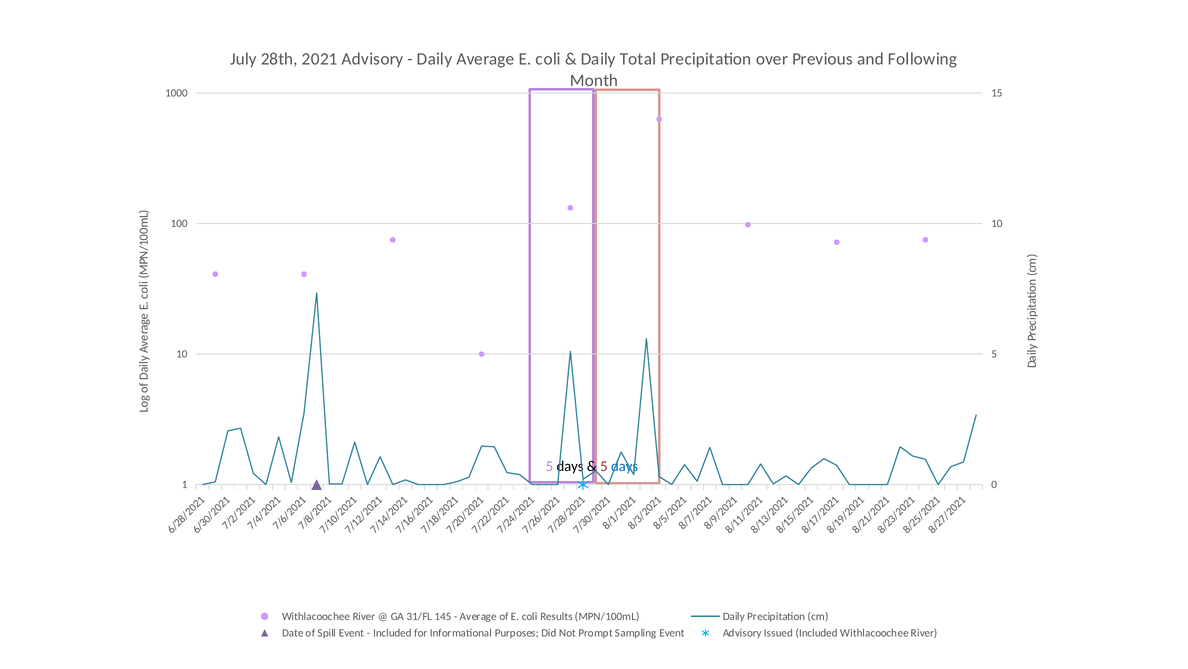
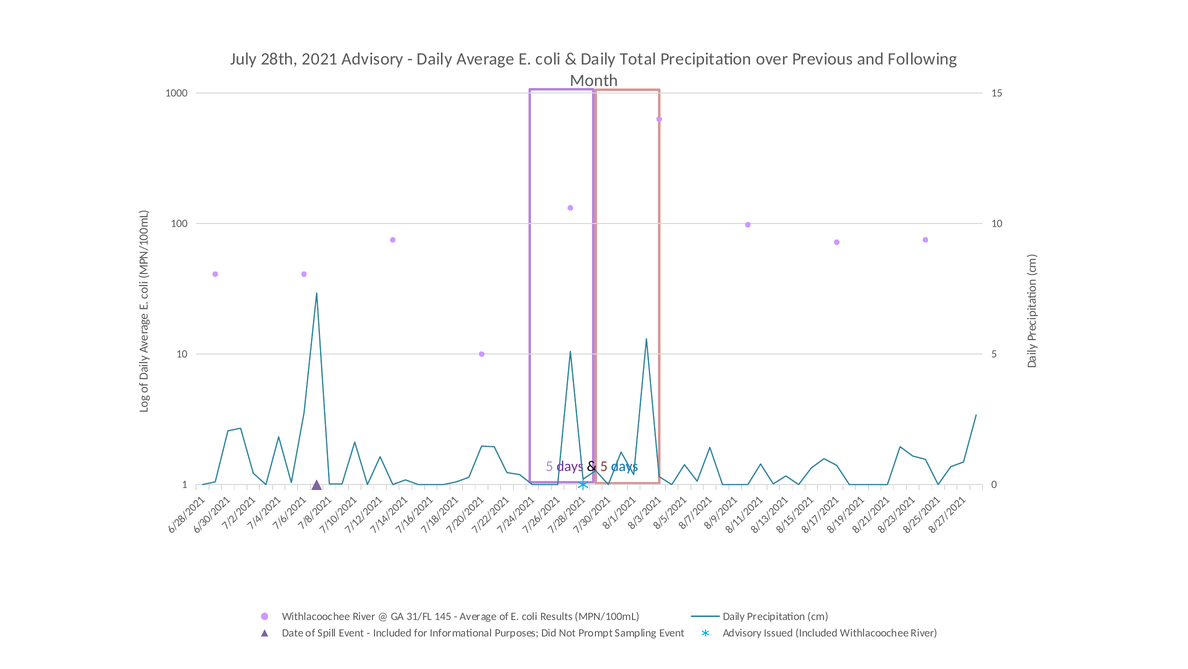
days colour: black -> purple (570, 466)
